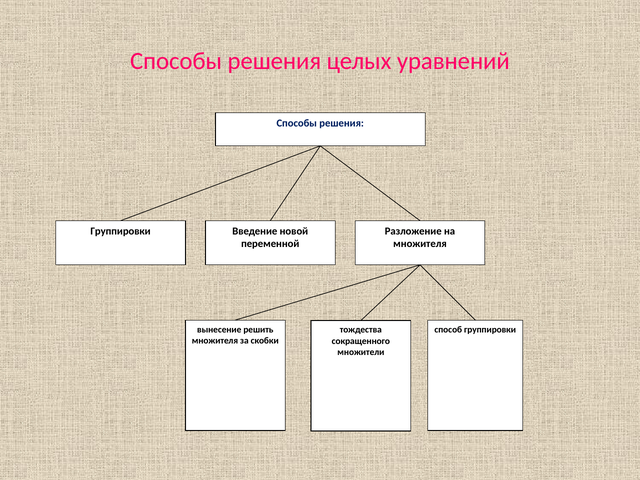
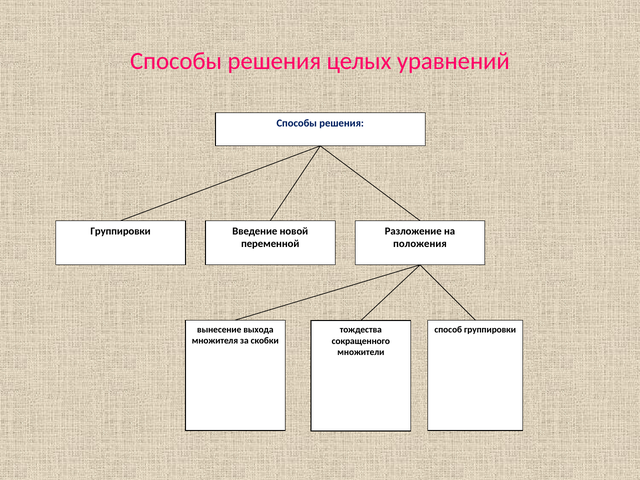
множителя: множителя -> положения (420, 244)
решить: решить -> выхода (258, 329)
